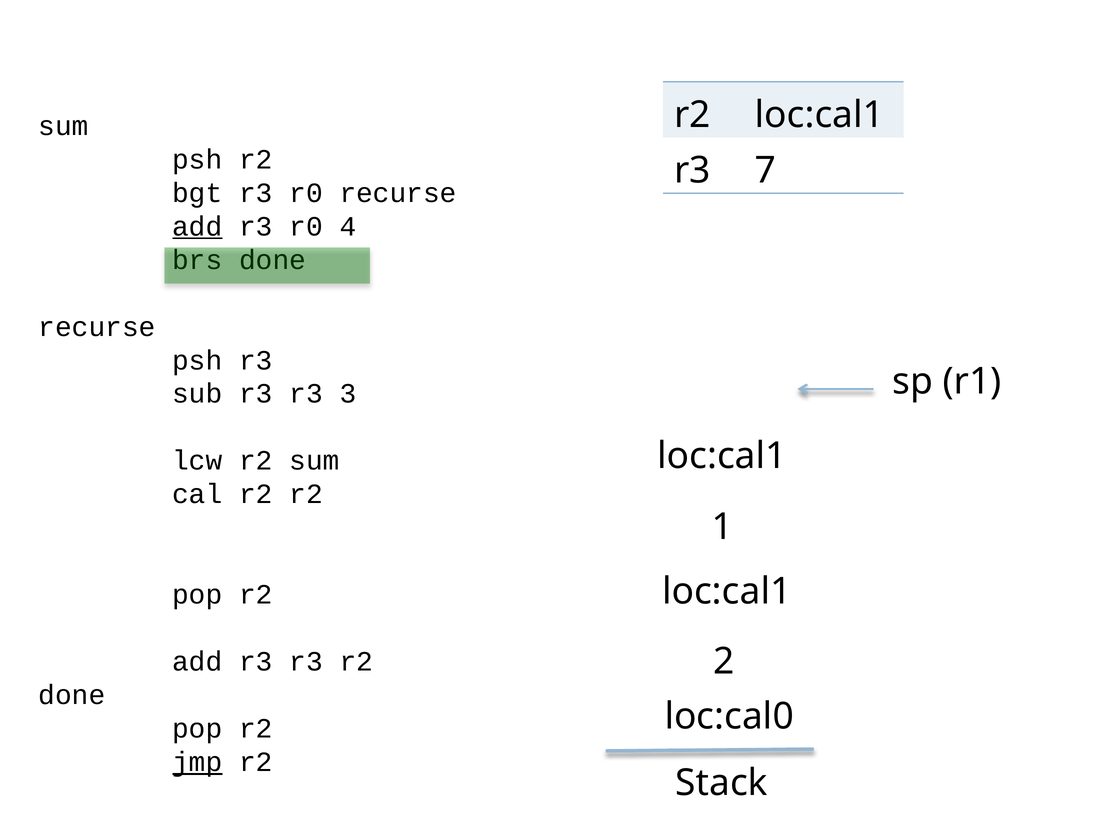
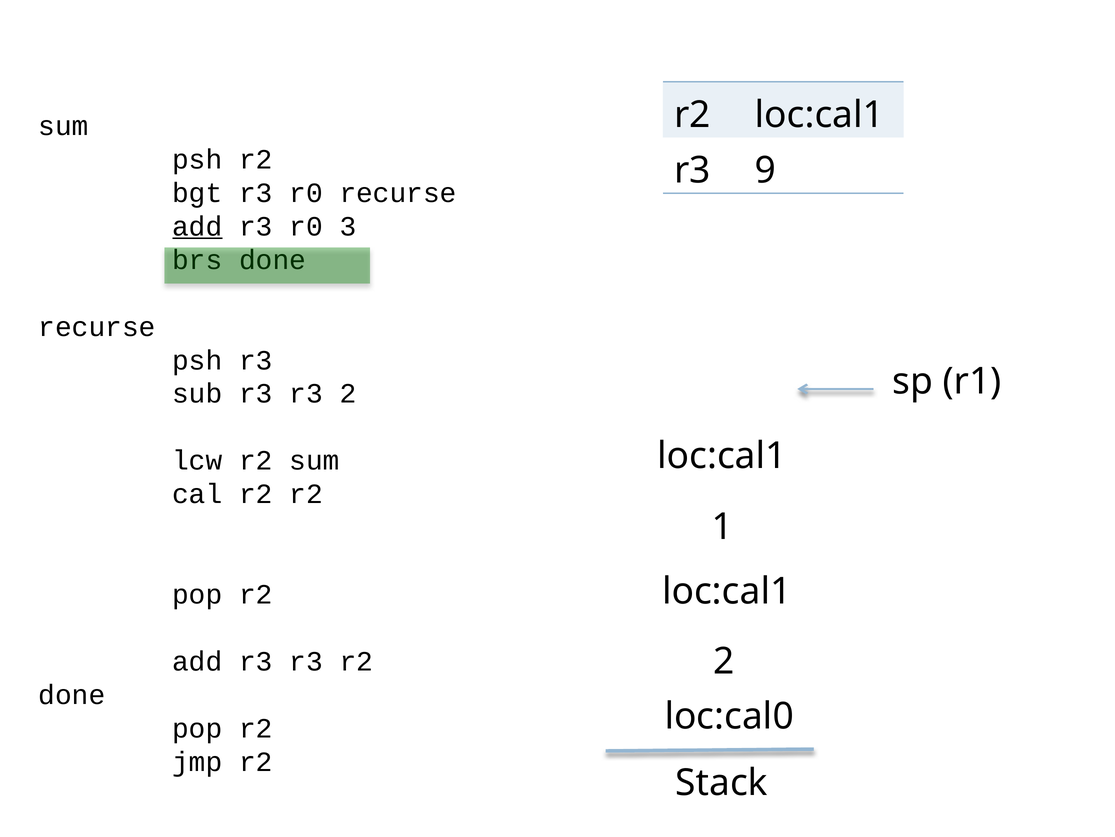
7: 7 -> 9 (765, 170)
4: 4 -> 3 (348, 226)
r3 3: 3 -> 2 (348, 393)
jmp underline: present -> none (197, 761)
